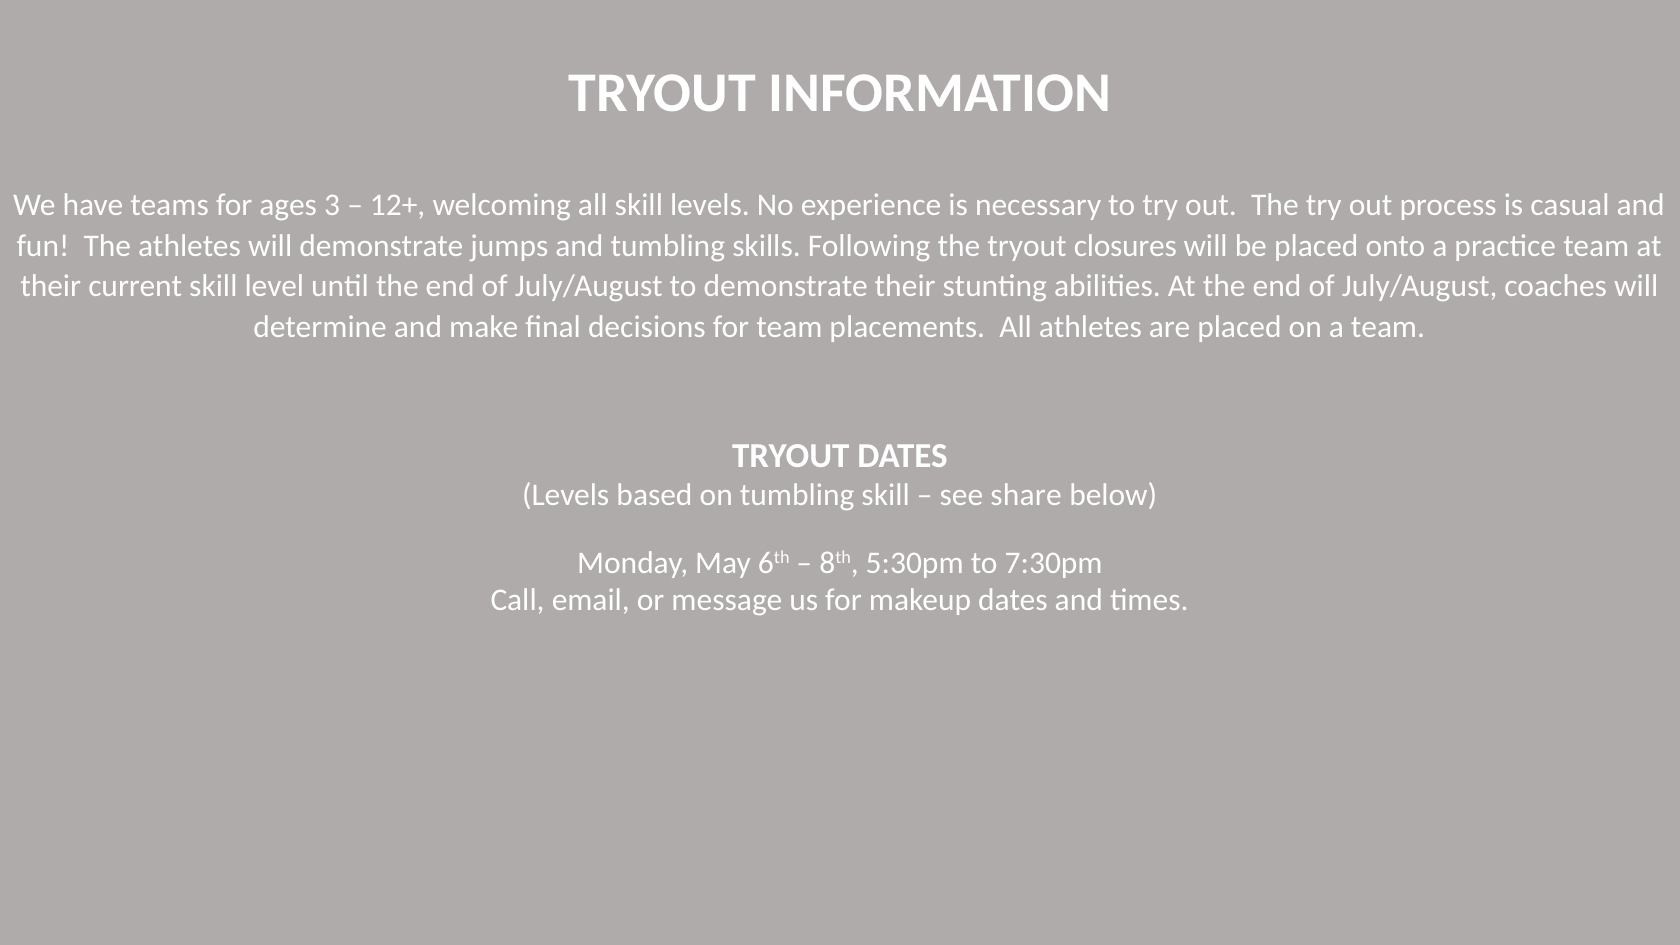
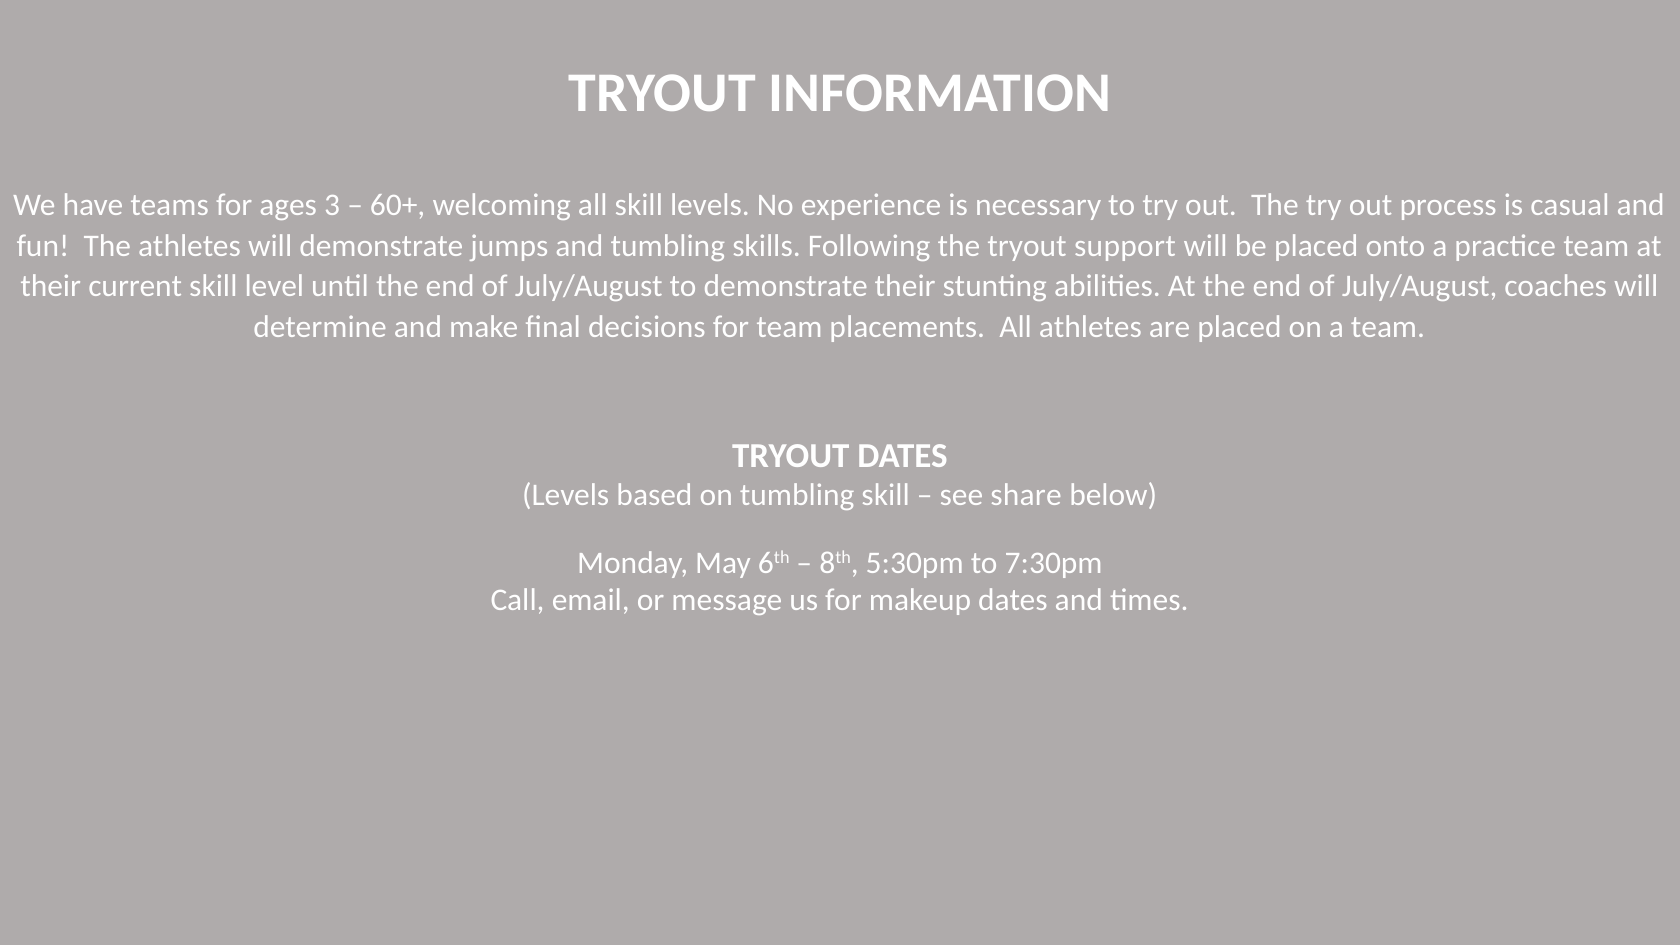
12+: 12+ -> 60+ (398, 206)
closures: closures -> support (1125, 246)
